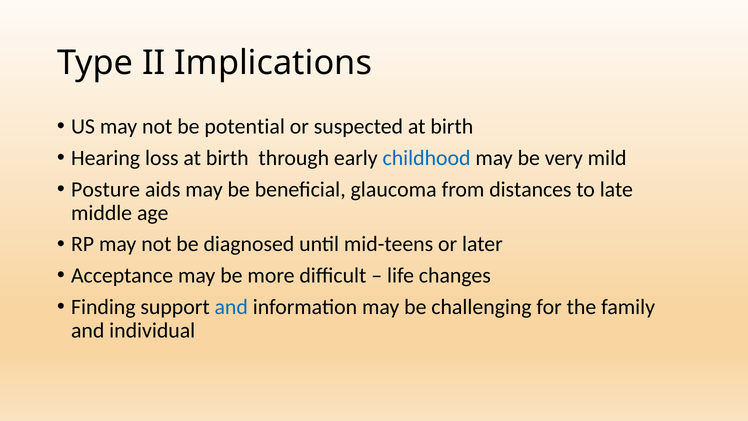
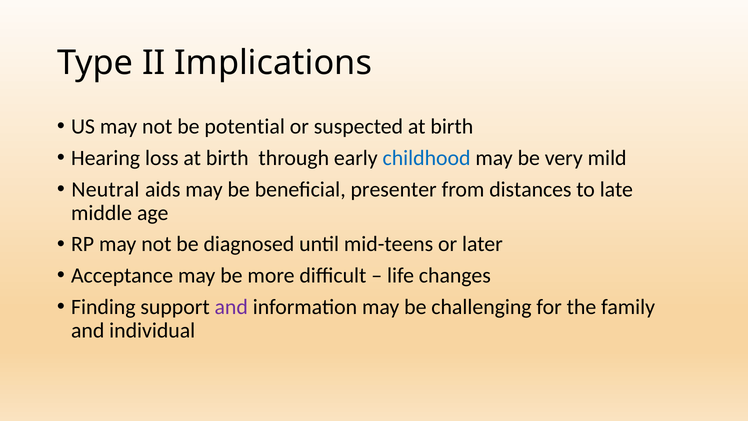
Posture: Posture -> Neutral (105, 189)
glaucoma: glaucoma -> presenter (394, 189)
and colour: blue -> purple (231, 307)
